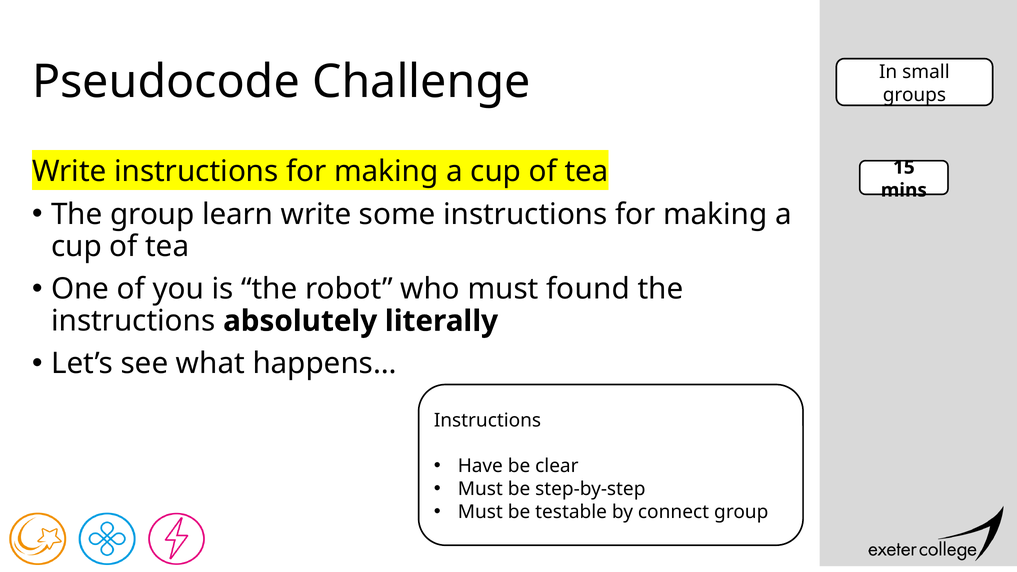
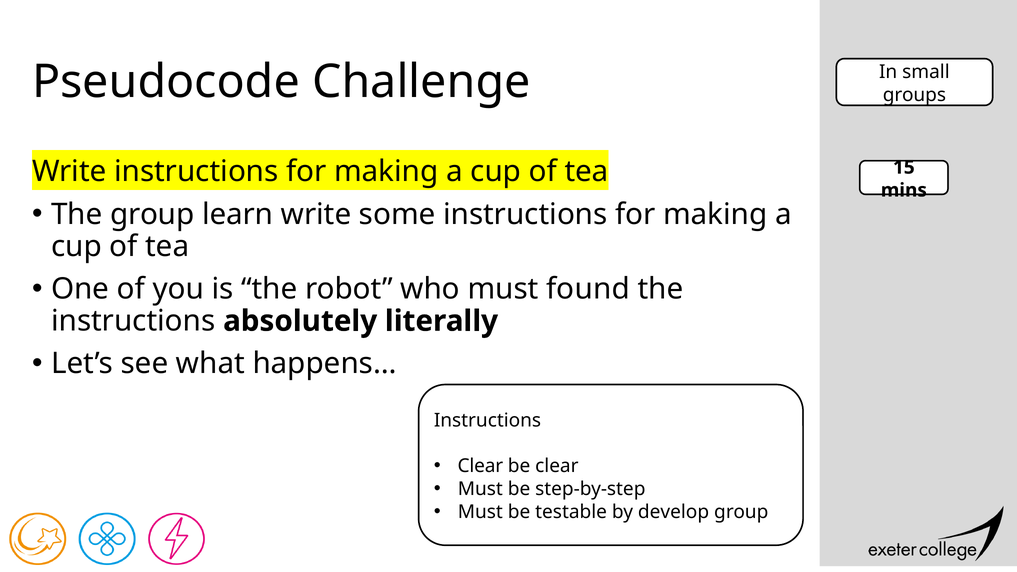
Have: Have -> Clear (480, 466)
connect: connect -> develop (674, 512)
